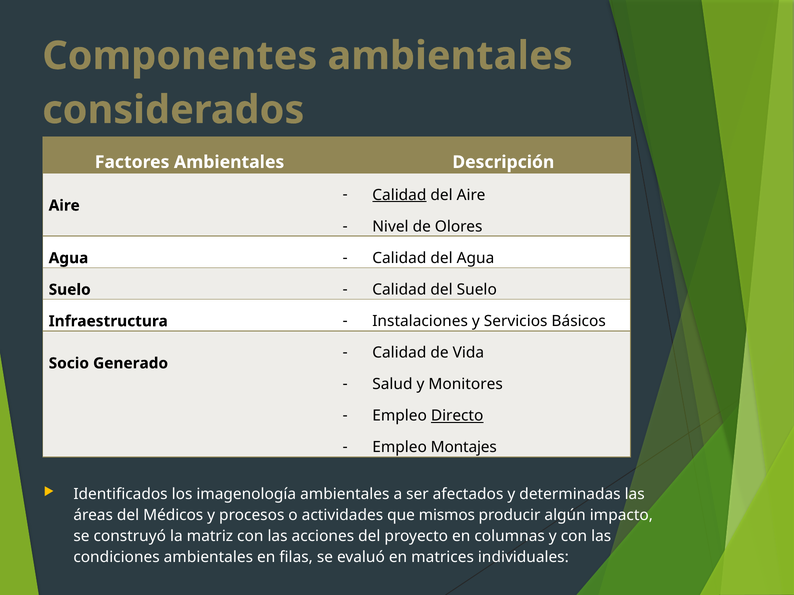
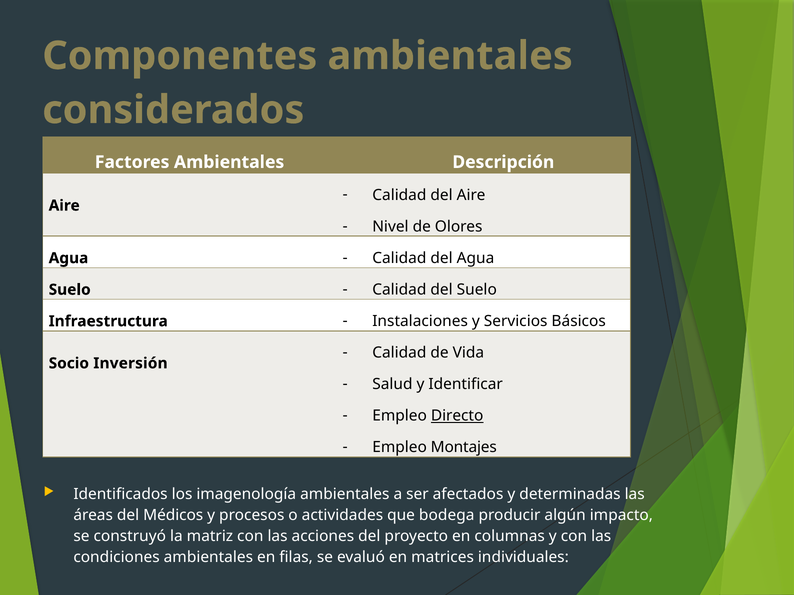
Calidad underline: present -> none (399, 195)
Generado: Generado -> Inversión (130, 364)
Monitores: Monitores -> Identificar (466, 385)
mismos: mismos -> bodega (447, 516)
